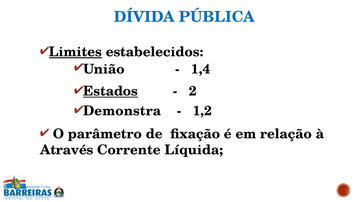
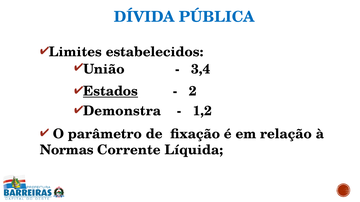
Limites underline: present -> none (75, 52)
1,4: 1,4 -> 3,4 (201, 69)
Através: Através -> Normas (67, 150)
